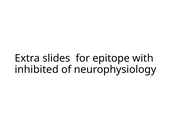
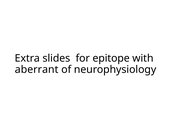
inhibited: inhibited -> aberrant (37, 69)
